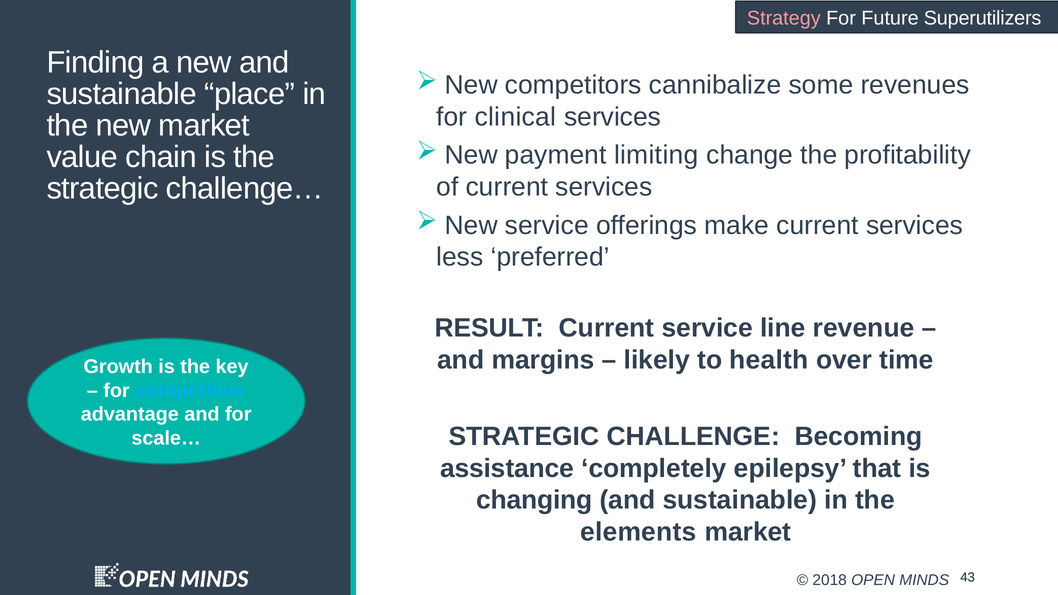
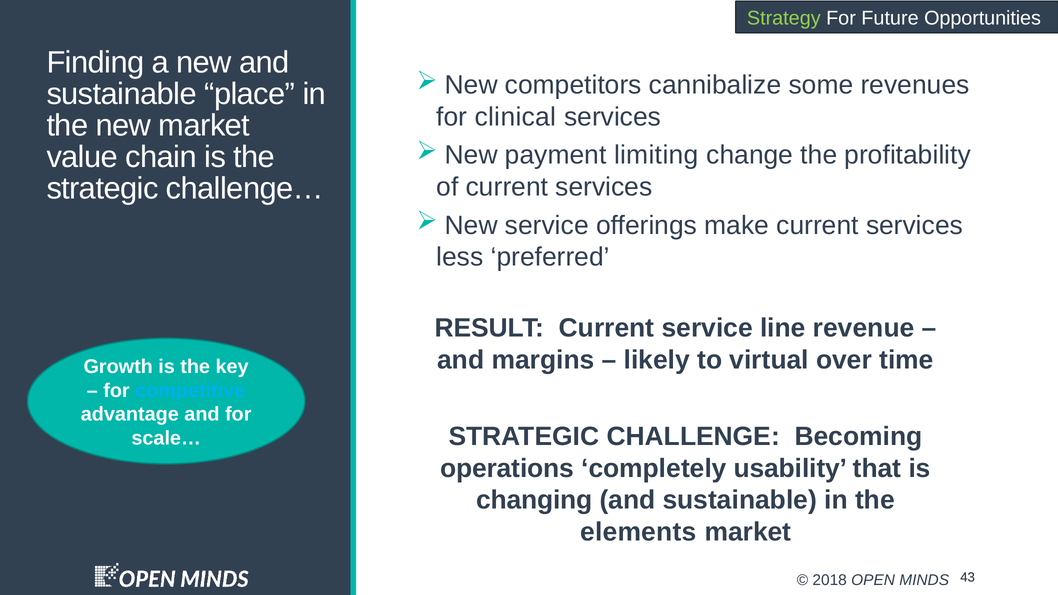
Strategy colour: pink -> light green (784, 18)
Superutilizers: Superutilizers -> Opportunities (983, 18)
health: health -> virtual (769, 360)
assistance: assistance -> operations (507, 469)
epilepsy: epilepsy -> usability (790, 469)
